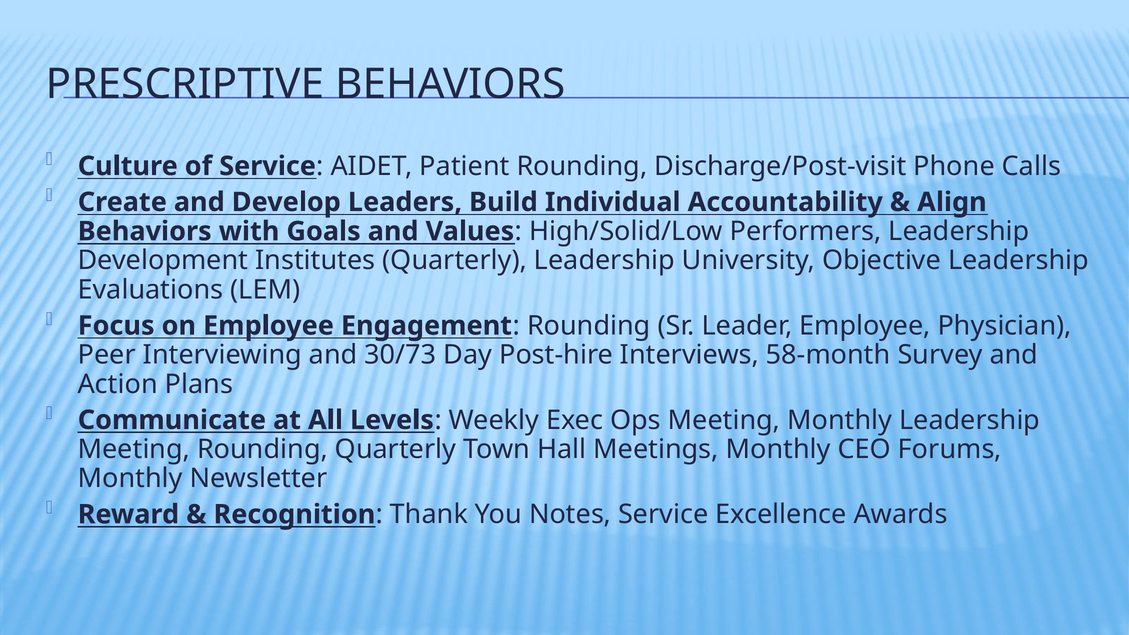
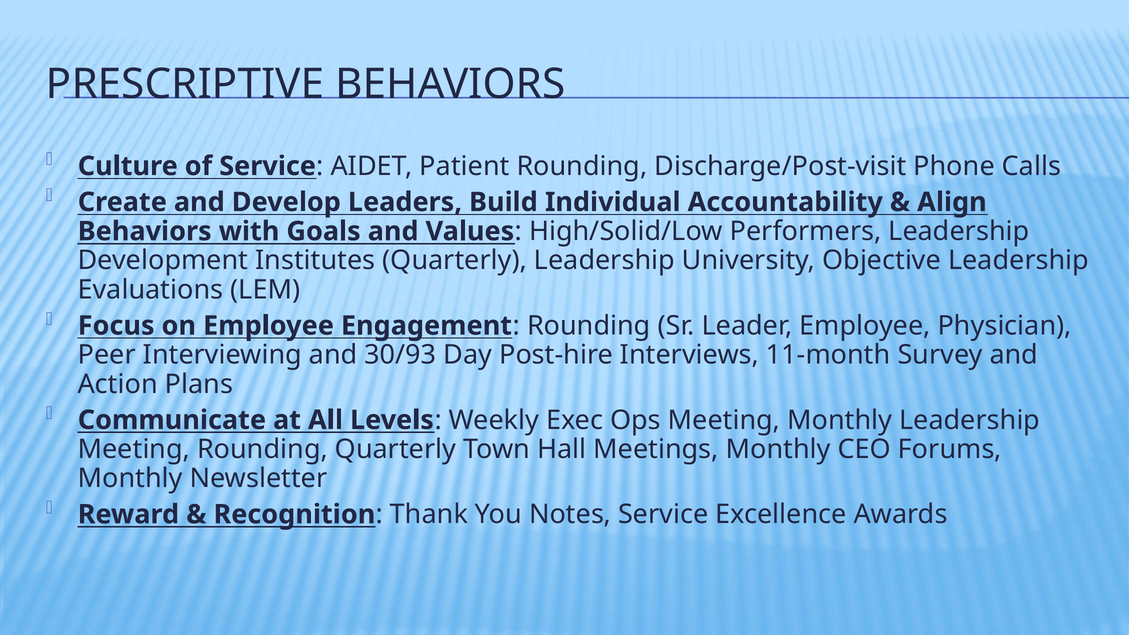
30/73: 30/73 -> 30/93 (400, 355)
58-month: 58-month -> 11-month (828, 355)
